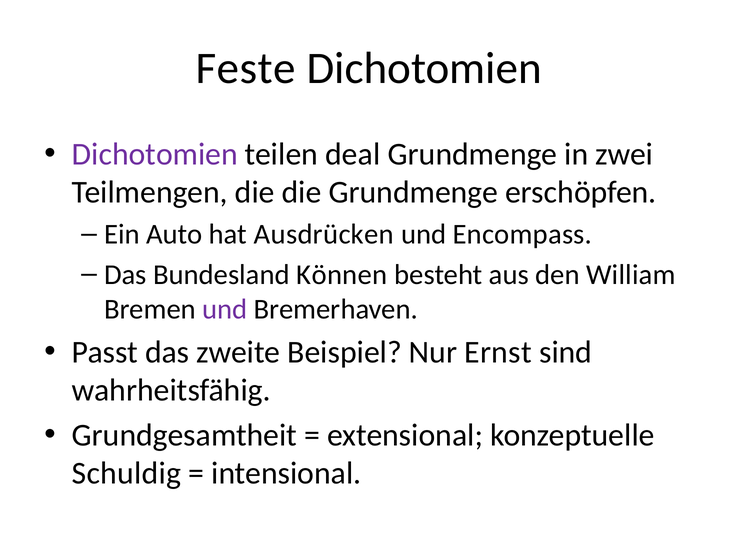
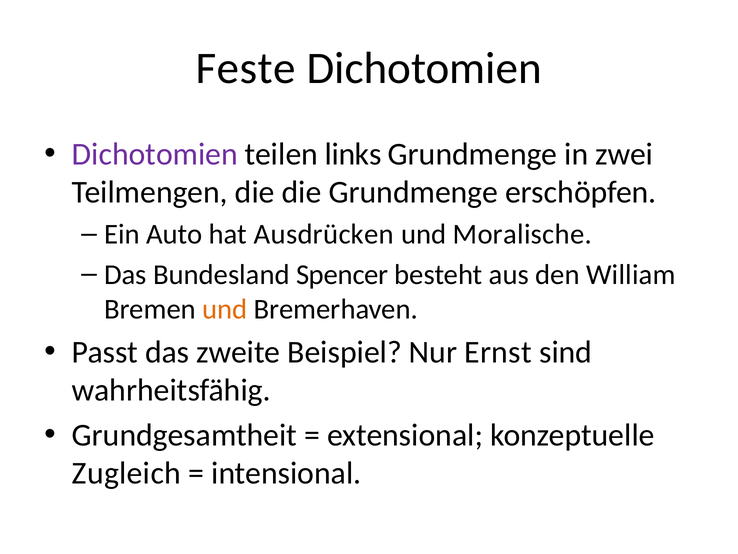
deal: deal -> links (353, 154)
Encompass: Encompass -> Moralische (522, 234)
Können: Können -> Spencer (342, 274)
und colour: purple -> orange (225, 309)
Schuldig: Schuldig -> Zugleich (126, 473)
